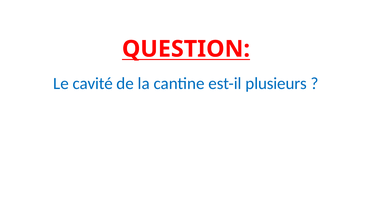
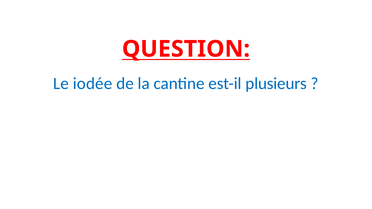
cavité: cavité -> iodée (93, 84)
